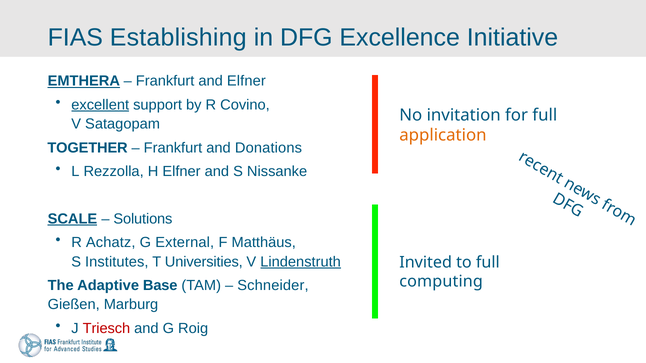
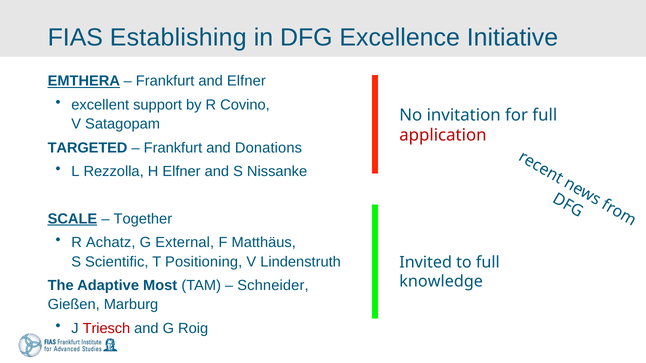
excellent underline: present -> none (100, 105)
application colour: orange -> red (443, 136)
TOGETHER: TOGETHER -> TARGETED (88, 148)
Solutions: Solutions -> Together (143, 219)
Institutes: Institutes -> Scientific (117, 262)
Universities: Universities -> Positioning (204, 262)
Lindenstruth underline: present -> none (301, 262)
computing: computing -> knowledge (441, 282)
Base: Base -> Most (160, 286)
